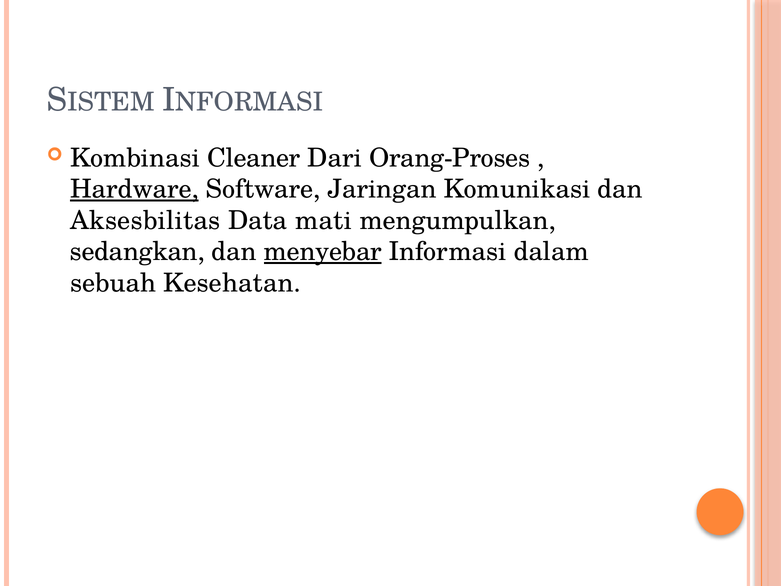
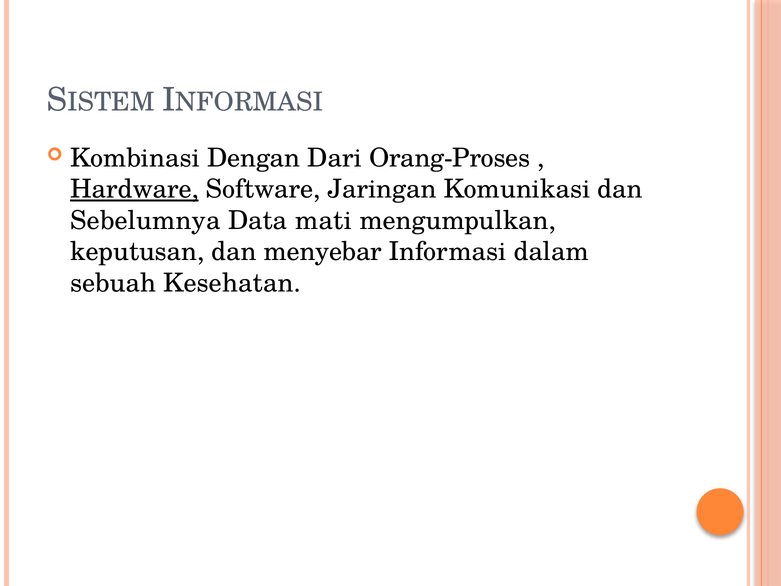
Cleaner: Cleaner -> Dengan (254, 158)
Aksesbilitas: Aksesbilitas -> Sebelumnya (145, 220)
sedangkan: sedangkan -> keputusan (137, 252)
menyebar underline: present -> none (323, 252)
